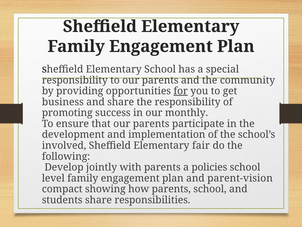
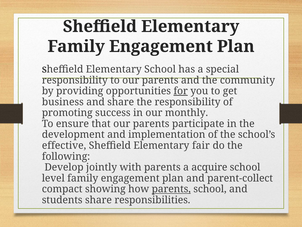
involved: involved -> effective (64, 145)
policies: policies -> acquire (209, 167)
parent-vision: parent-vision -> parent-collect (240, 178)
parents underline: none -> present (171, 189)
